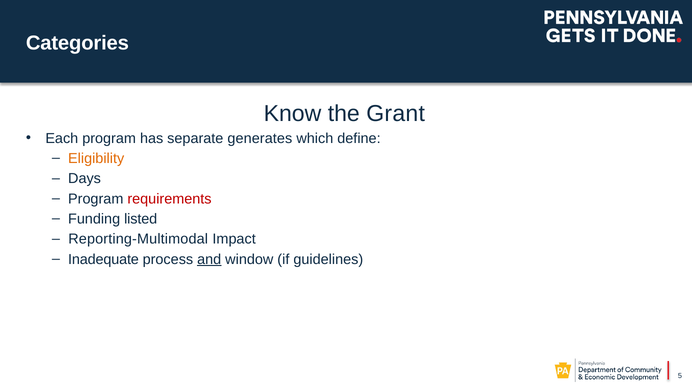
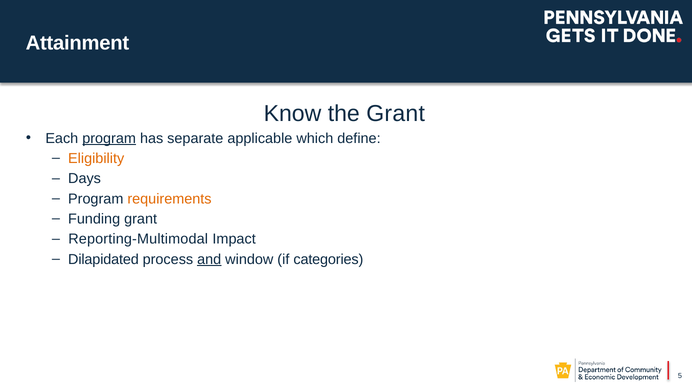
Categories: Categories -> Attainment (77, 43)
program underline: none -> present (109, 138)
generates: generates -> applicable (260, 138)
requirements colour: red -> orange (169, 199)
Funding listed: listed -> grant (141, 219)
Inadequate: Inadequate -> Dilapidated (103, 259)
guidelines: guidelines -> categories (328, 259)
